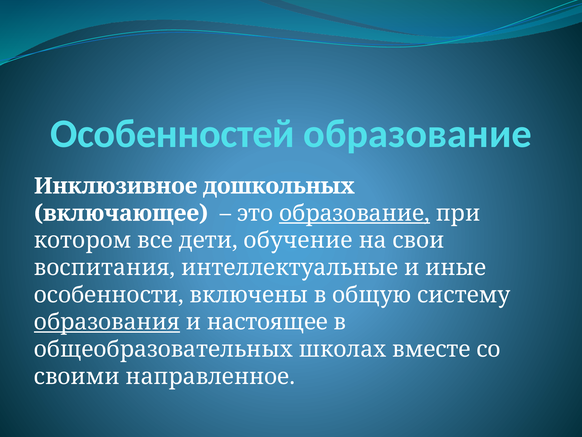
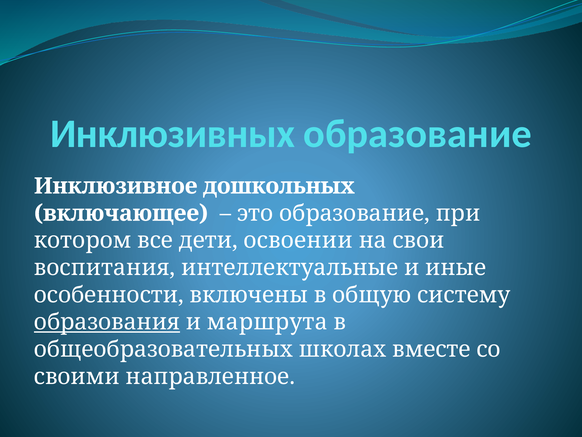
Особенностей: Особенностей -> Инклюзивных (172, 134)
образование underline: present -> none (354, 213)
обучение: обучение -> освоении (298, 240)
настоящее: настоящее -> маршрута (267, 322)
